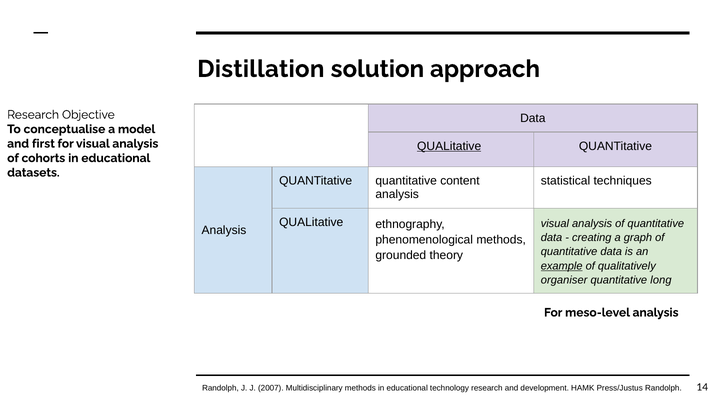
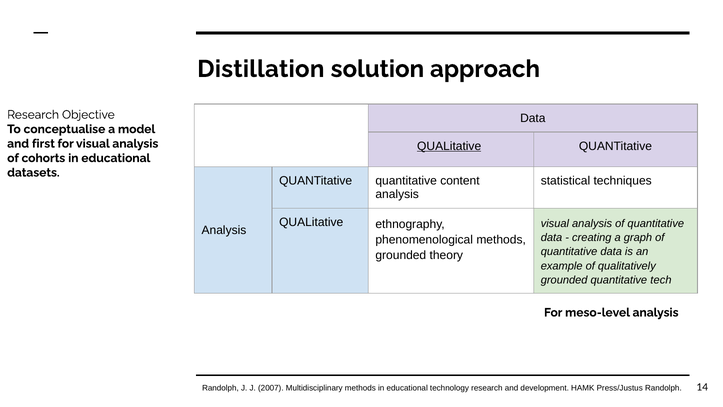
example underline: present -> none (562, 266)
organiser: organiser -> grounded (564, 280)
long: long -> tech (661, 280)
